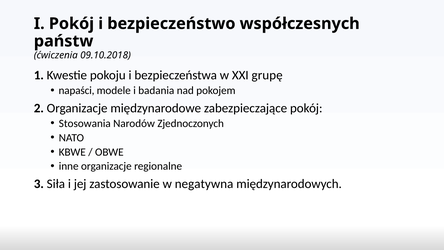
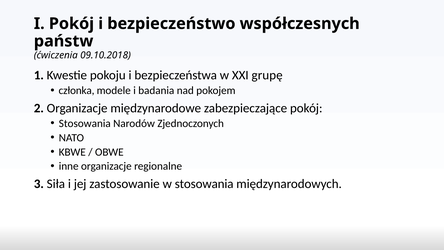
napaści: napaści -> członka (77, 90)
w negatywna: negatywna -> stosowania (204, 184)
